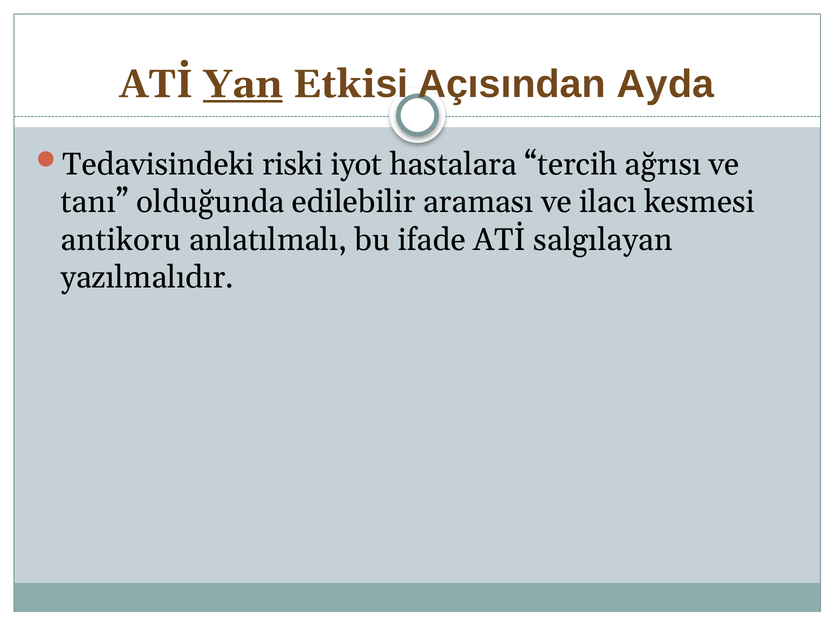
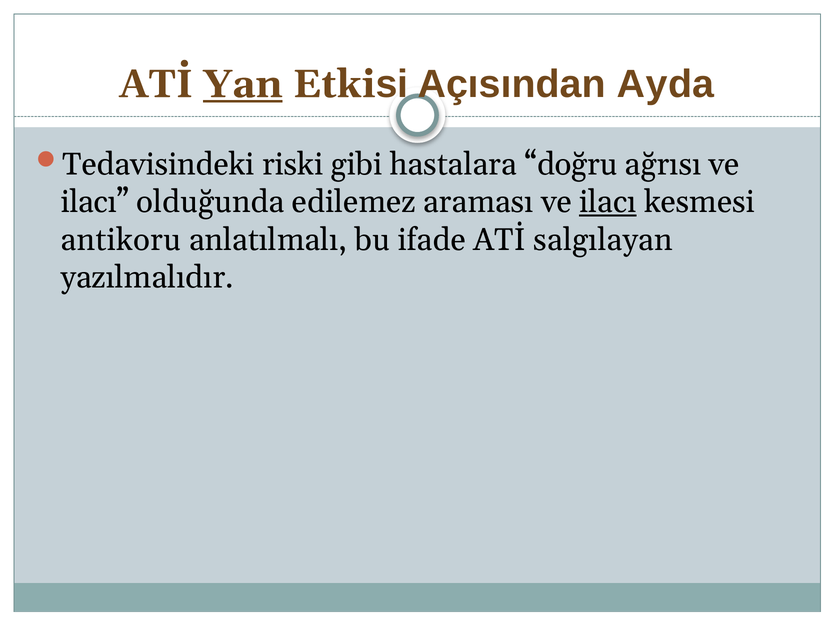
iyot: iyot -> gibi (357, 165)
tercih: tercih -> doğru (571, 165)
tanı: tanı -> ilacı (95, 202)
edilebilir: edilebilir -> edilemez (354, 202)
ilacı underline: none -> present (608, 202)
